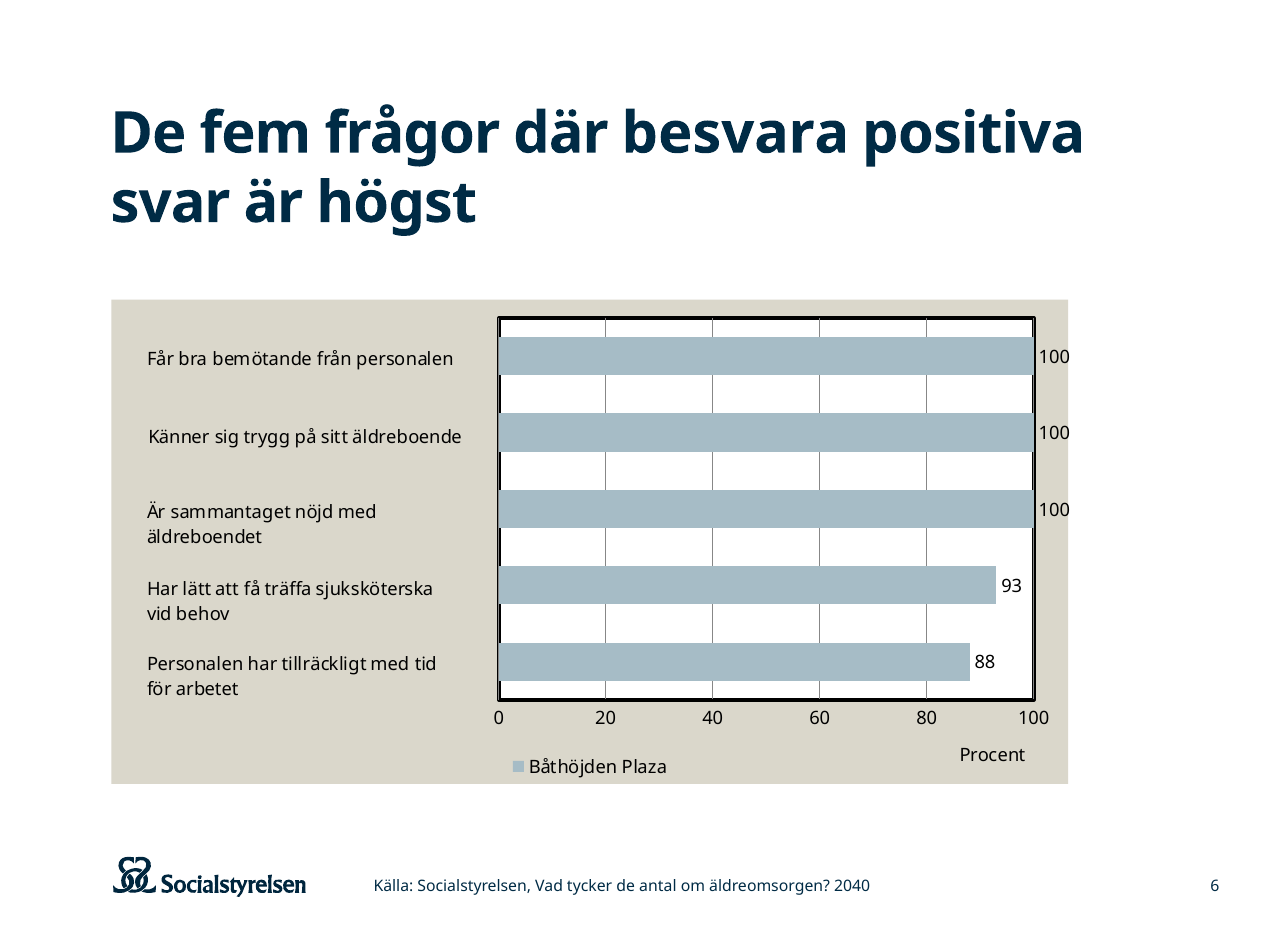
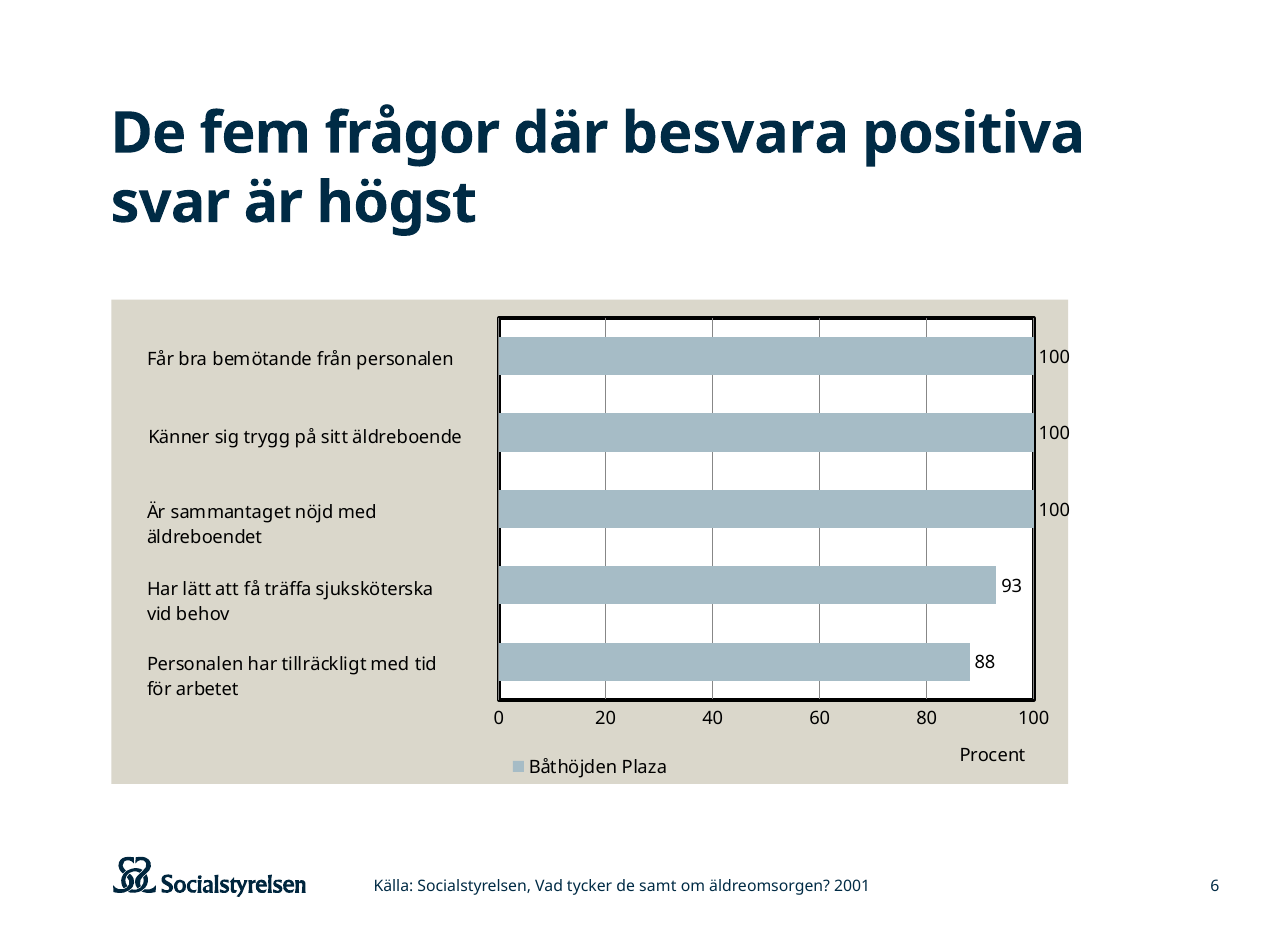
antal: antal -> samt (658, 886)
2040: 2040 -> 2001 (852, 886)
